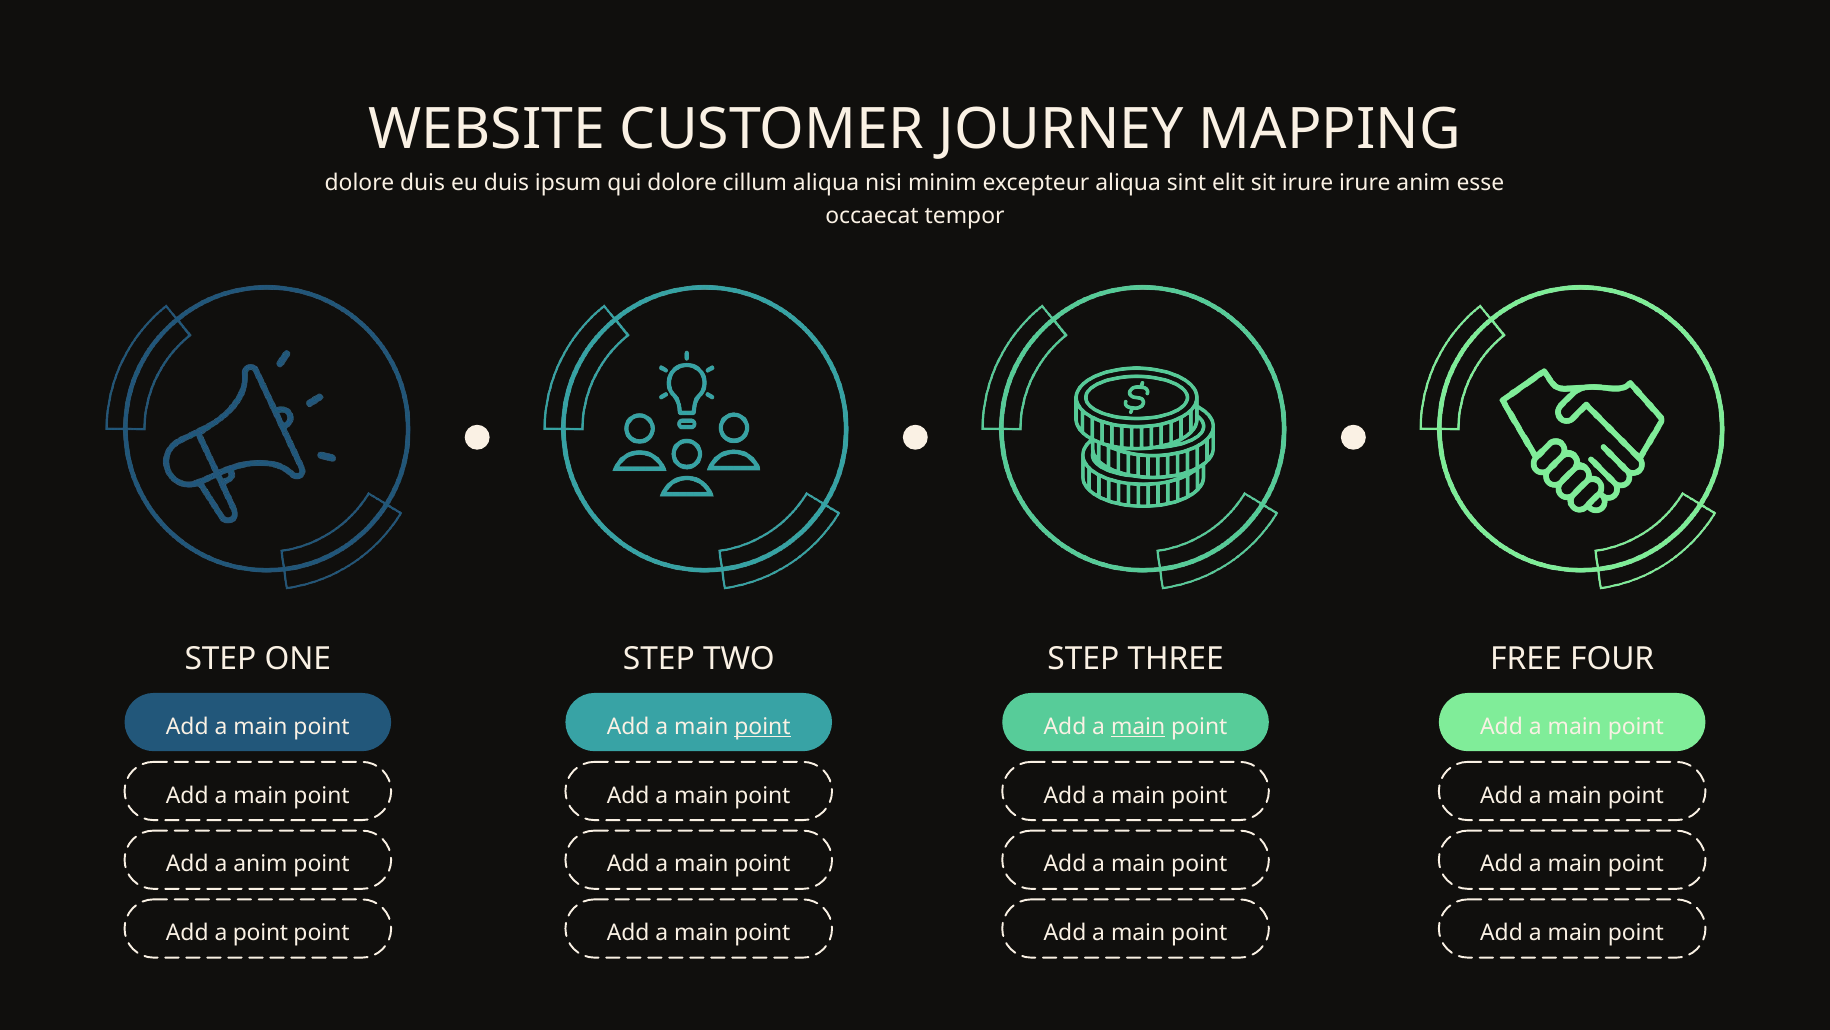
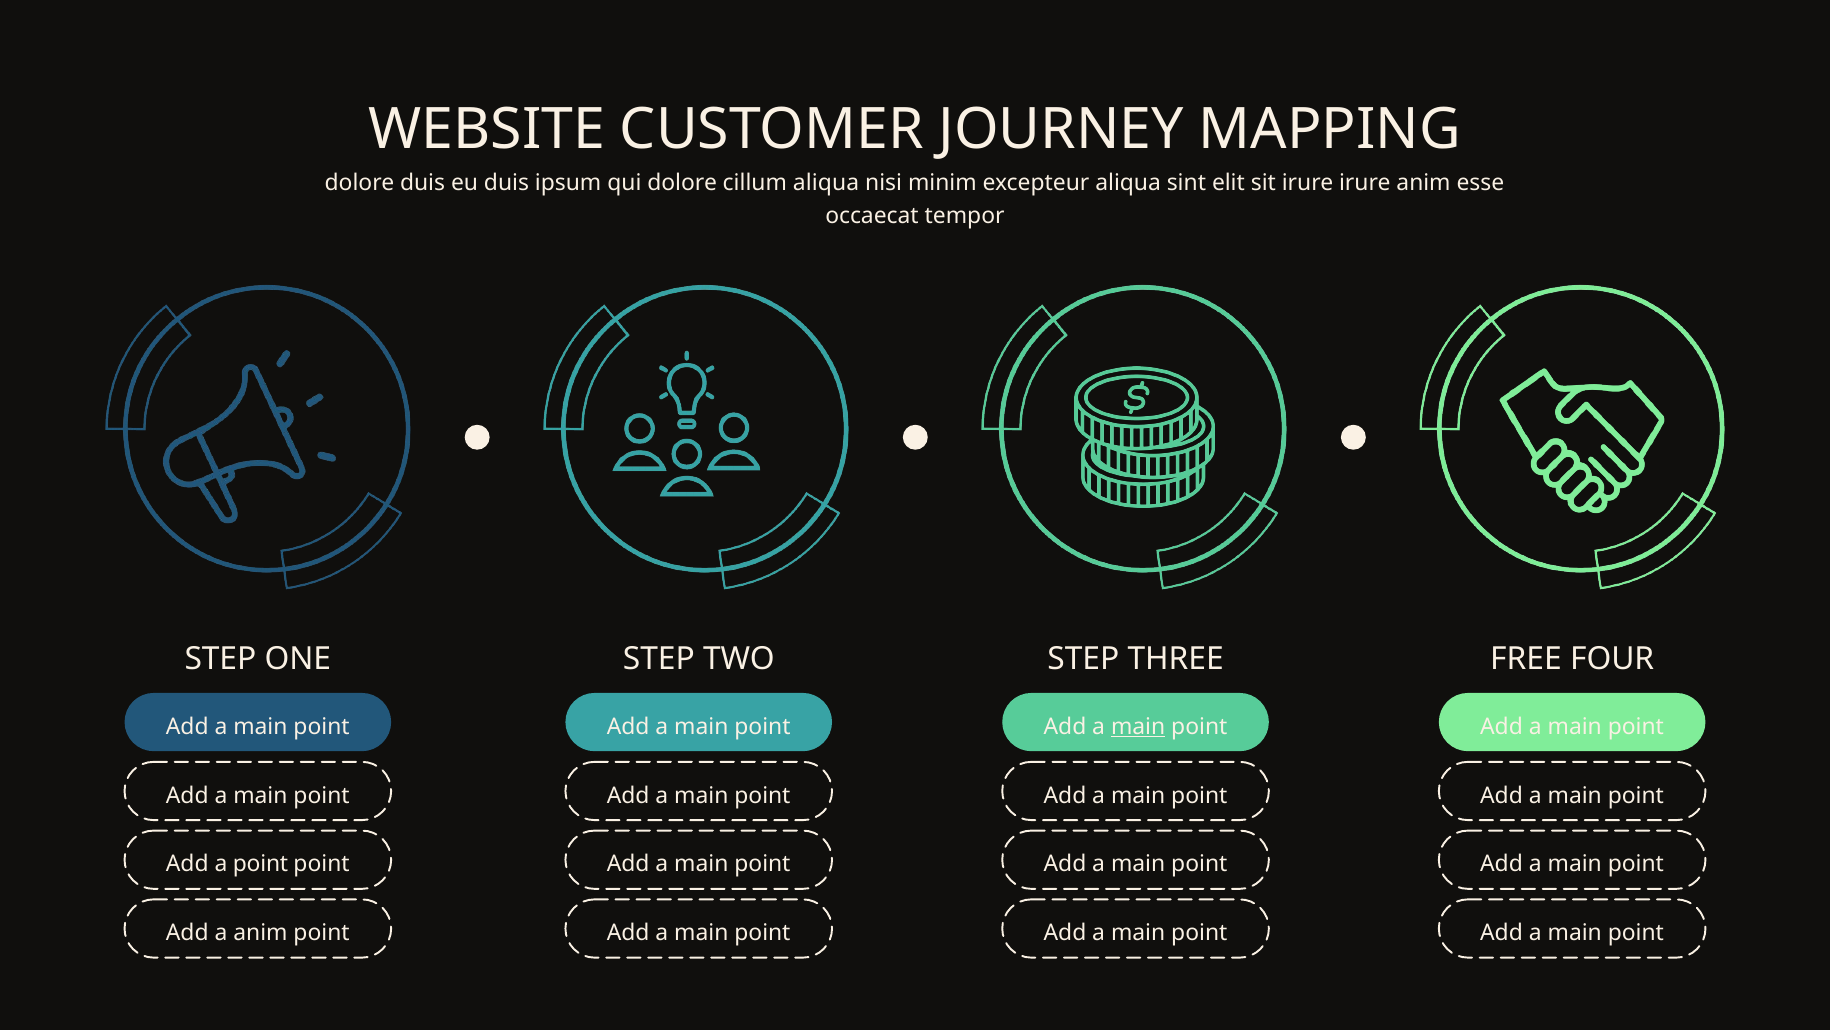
point underline: present -> none (762, 726)
a anim: anim -> point (261, 864)
a point: point -> anim (260, 933)
